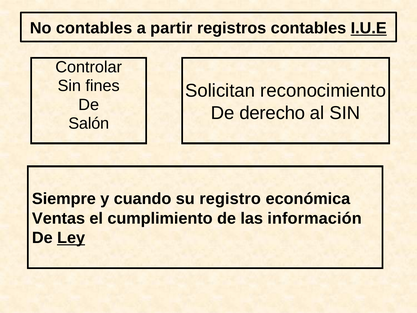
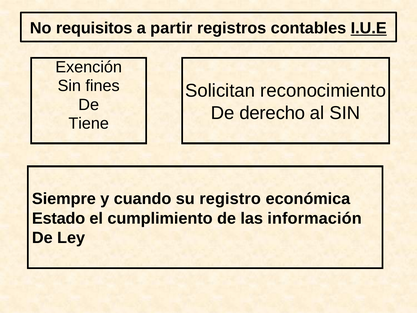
No contables: contables -> requisitos (94, 28)
Controlar: Controlar -> Exención (89, 67)
Salón: Salón -> Tiene (89, 124)
Ventas: Ventas -> Estado (59, 218)
Ley underline: present -> none (71, 238)
